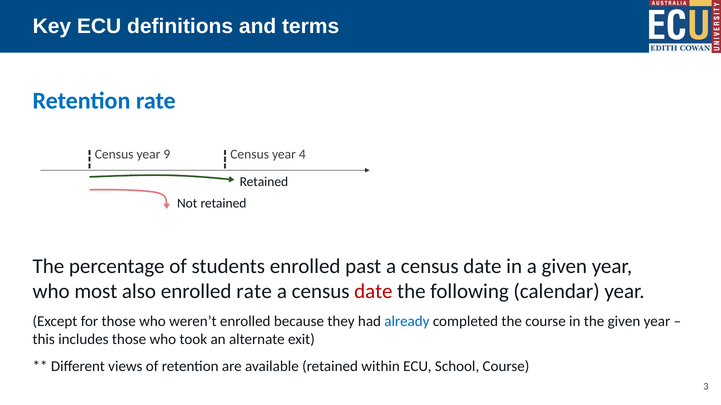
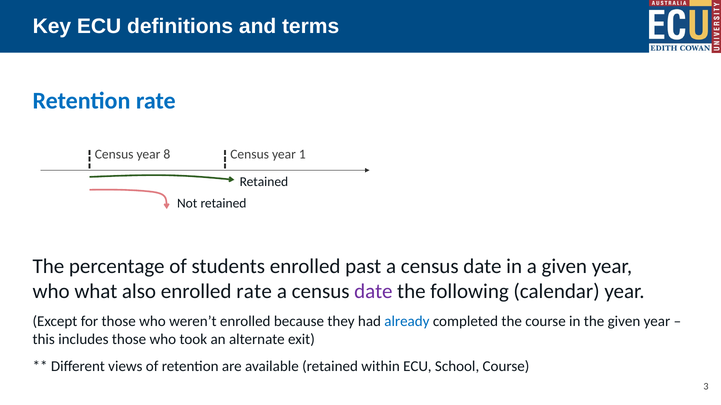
9: 9 -> 8 (167, 155)
4: 4 -> 1 (302, 155)
most: most -> what (96, 292)
date colour: red -> purple (373, 292)
